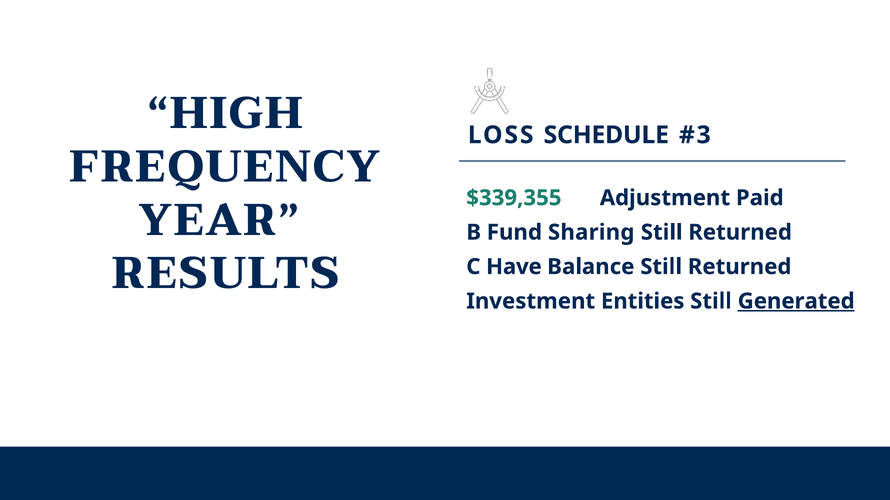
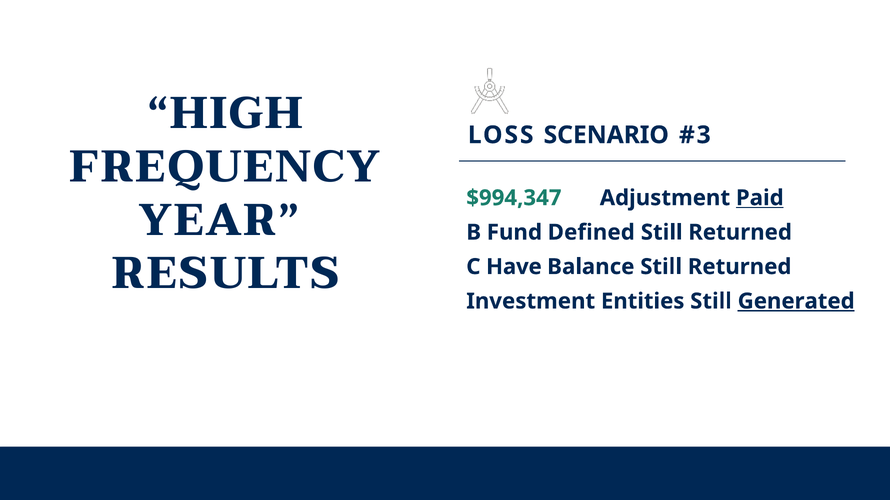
SCHEDULE: SCHEDULE -> SCENARIO (606, 135)
$339,355: $339,355 -> $994,347 (514, 198)
Paid underline: none -> present (760, 198)
Sharing: Sharing -> Defined (591, 233)
